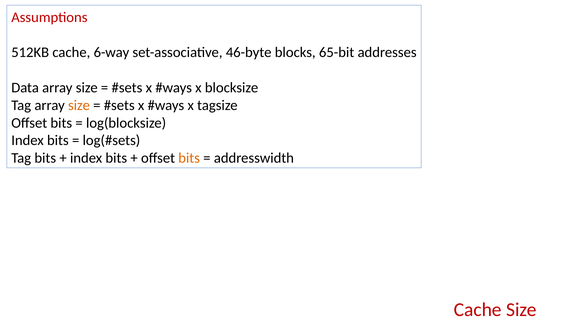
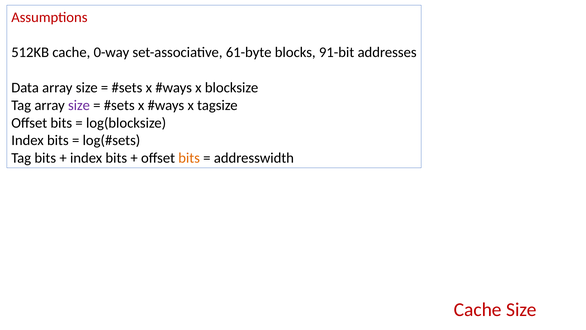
6-way: 6-way -> 0-way (111, 52)
46-byte: 46-byte -> 61-byte (249, 52)
65-bit: 65-bit -> 91-bit (337, 52)
size colour: orange -> purple (79, 105)
